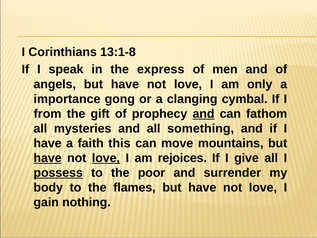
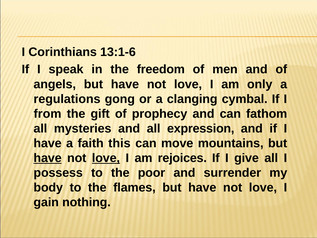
13:1-8: 13:1-8 -> 13:1-6 (118, 52)
express: express -> freedom (161, 69)
importance: importance -> regulations (67, 99)
and underline: present -> none (204, 114)
something: something -> expression (201, 128)
possess underline: present -> none (58, 173)
